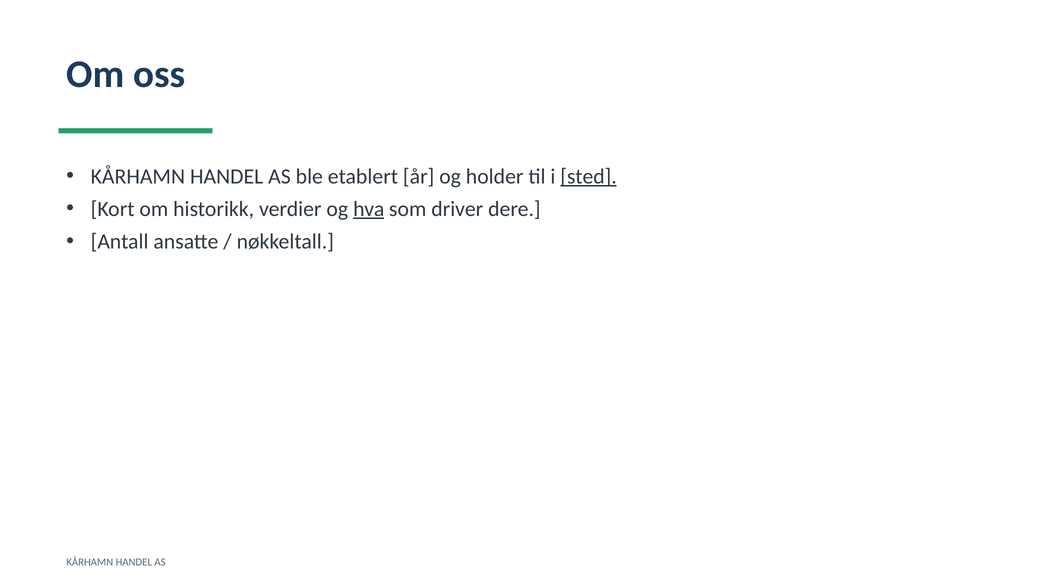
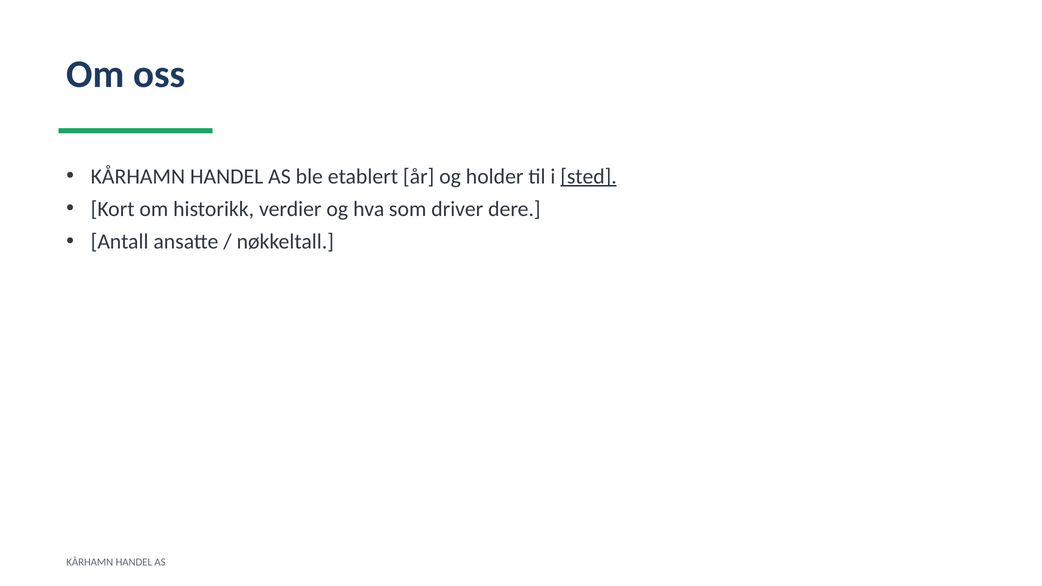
hva underline: present -> none (369, 209)
